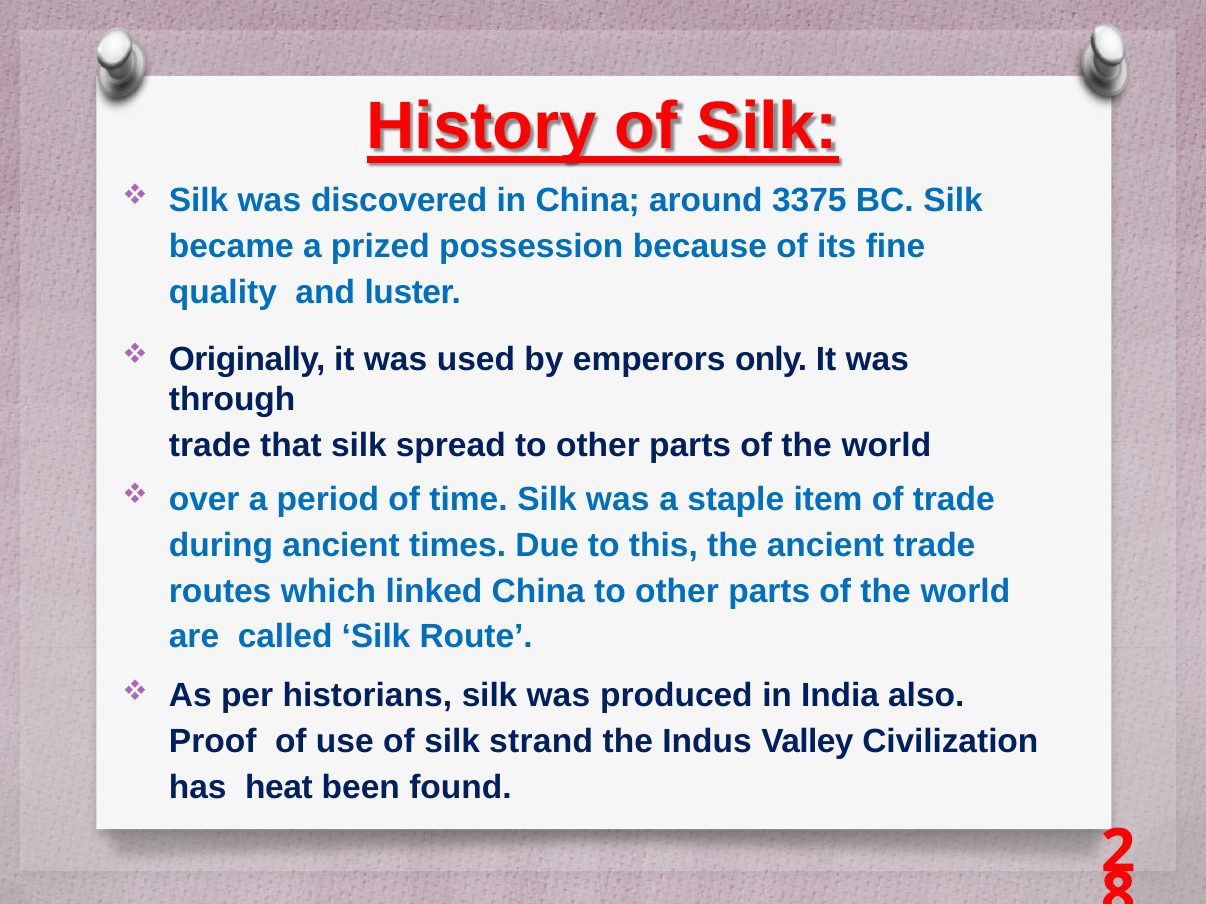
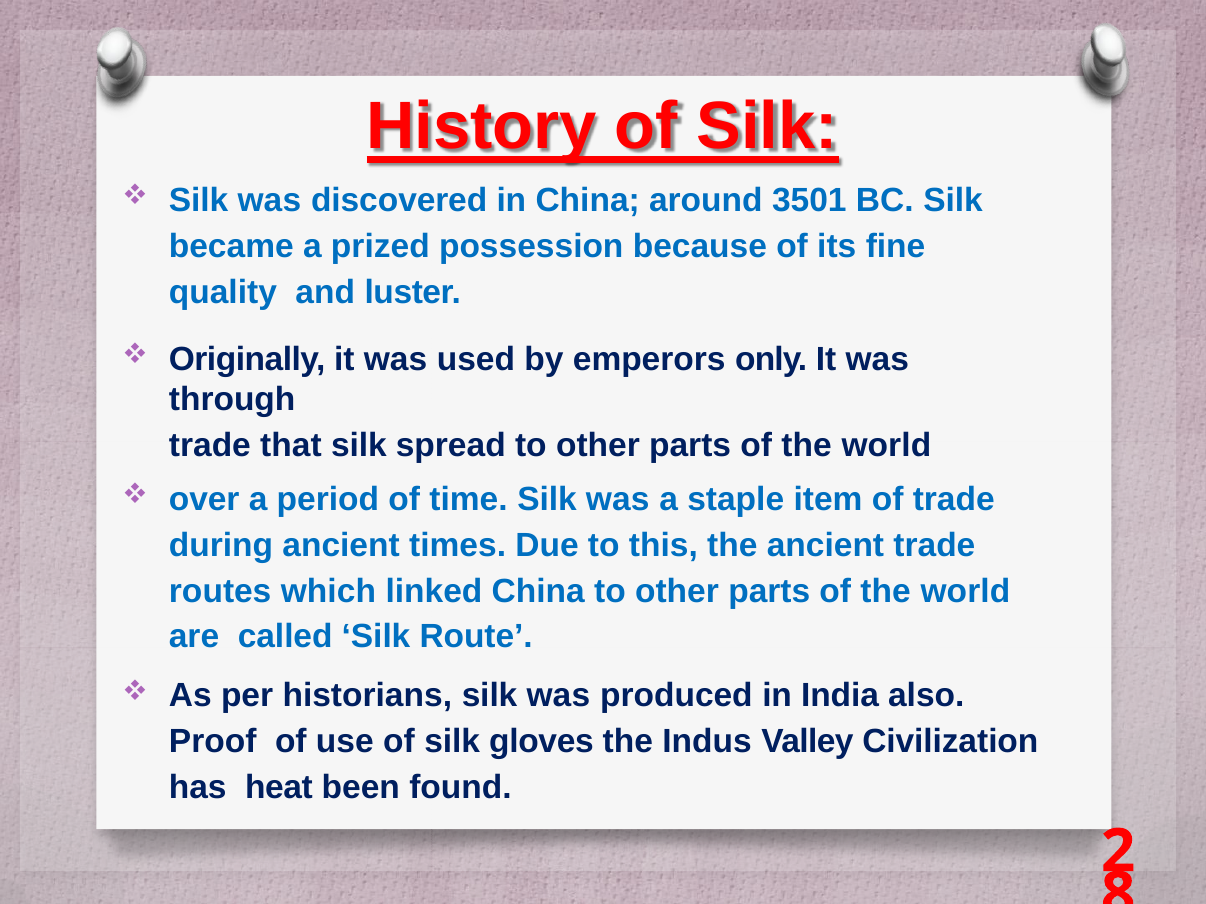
3375: 3375 -> 3501 (809, 201)
strand: strand -> gloves (541, 742)
